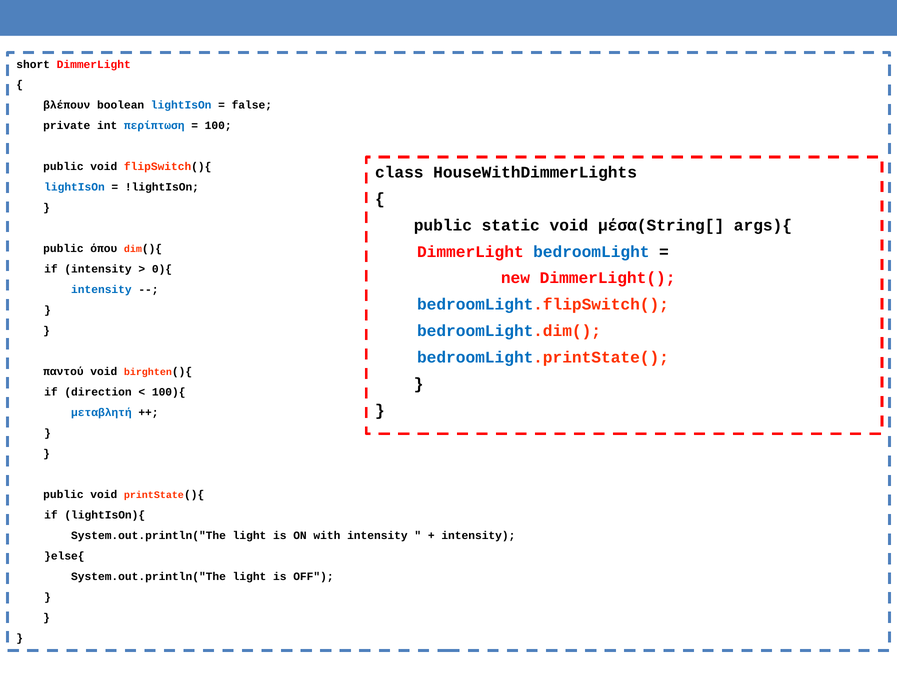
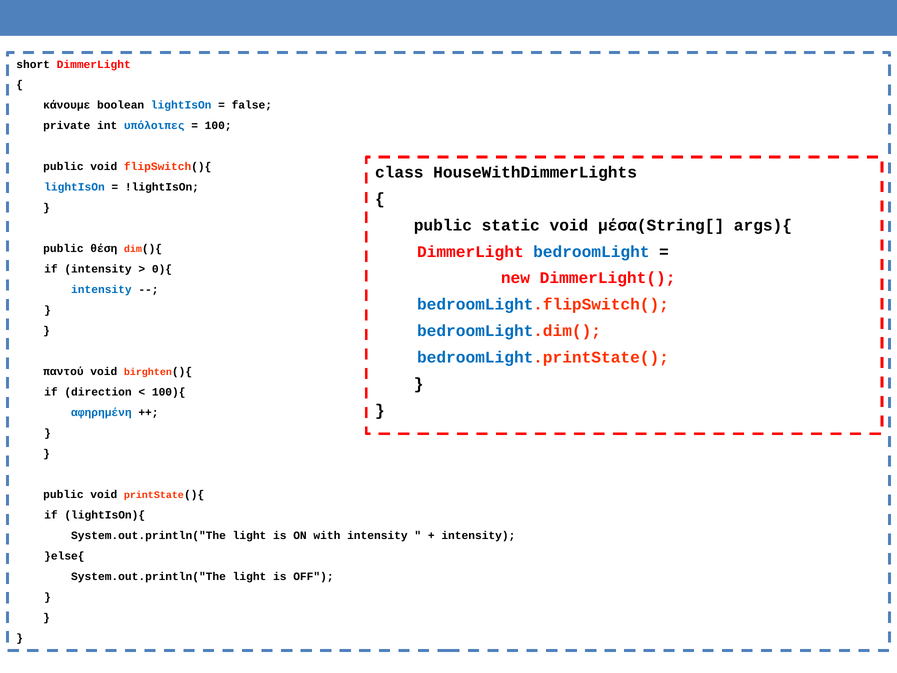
βλέπουν: βλέπουν -> κάνουμε (67, 105)
περίπτωση: περίπτωση -> υπόλοιπες (154, 126)
όπου: όπου -> θέση (104, 249)
μεταβλητή: μεταβλητή -> αφηρημένη (101, 412)
